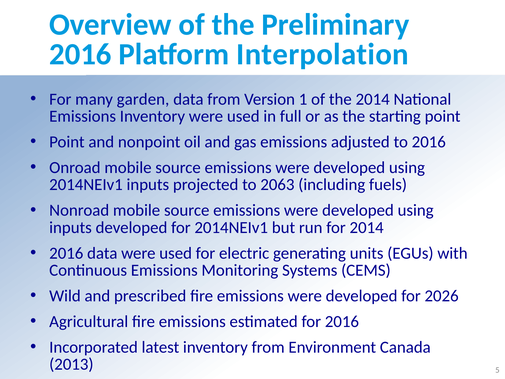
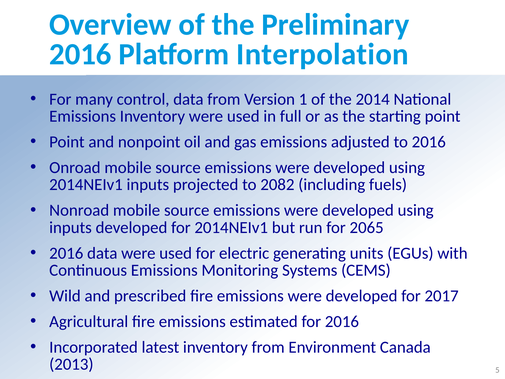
garden: garden -> control (143, 99)
2063: 2063 -> 2082 (277, 185)
for 2014: 2014 -> 2065 (367, 227)
2026: 2026 -> 2017 (442, 296)
